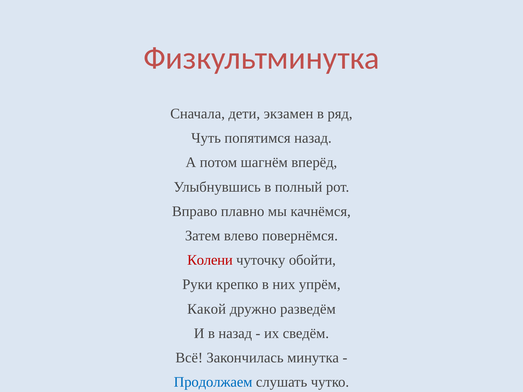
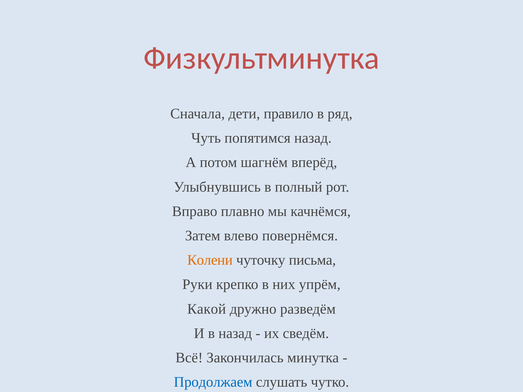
экзамен: экзамен -> правило (289, 114)
Колени colour: red -> orange (210, 260)
обойти: обойти -> письма (312, 260)
